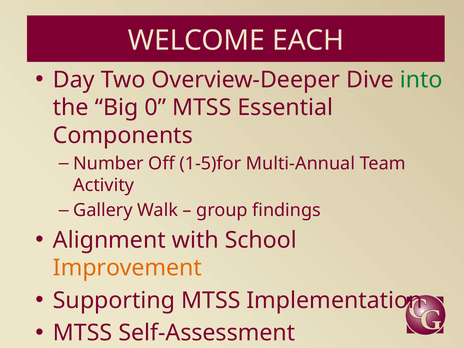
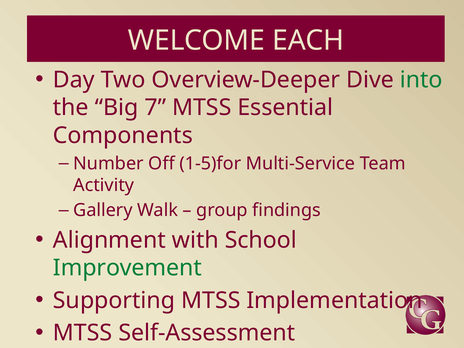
0: 0 -> 7 (155, 108)
Multi-Annual: Multi-Annual -> Multi-Service (300, 163)
Improvement colour: orange -> green (127, 268)
